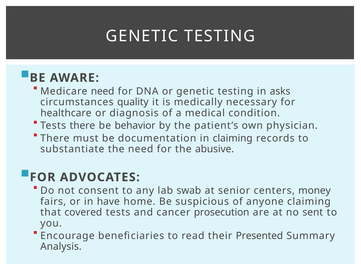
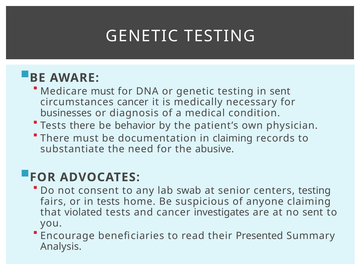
Medicare need: need -> must (103, 91)
in asks: asks -> sent (280, 91)
circumstances quality: quality -> cancer (133, 102)
healthcare: healthcare -> businesses (66, 113)
centers money: money -> testing (315, 191)
in have: have -> tests (108, 201)
covered: covered -> violated (83, 212)
prosecution: prosecution -> investigates (222, 212)
